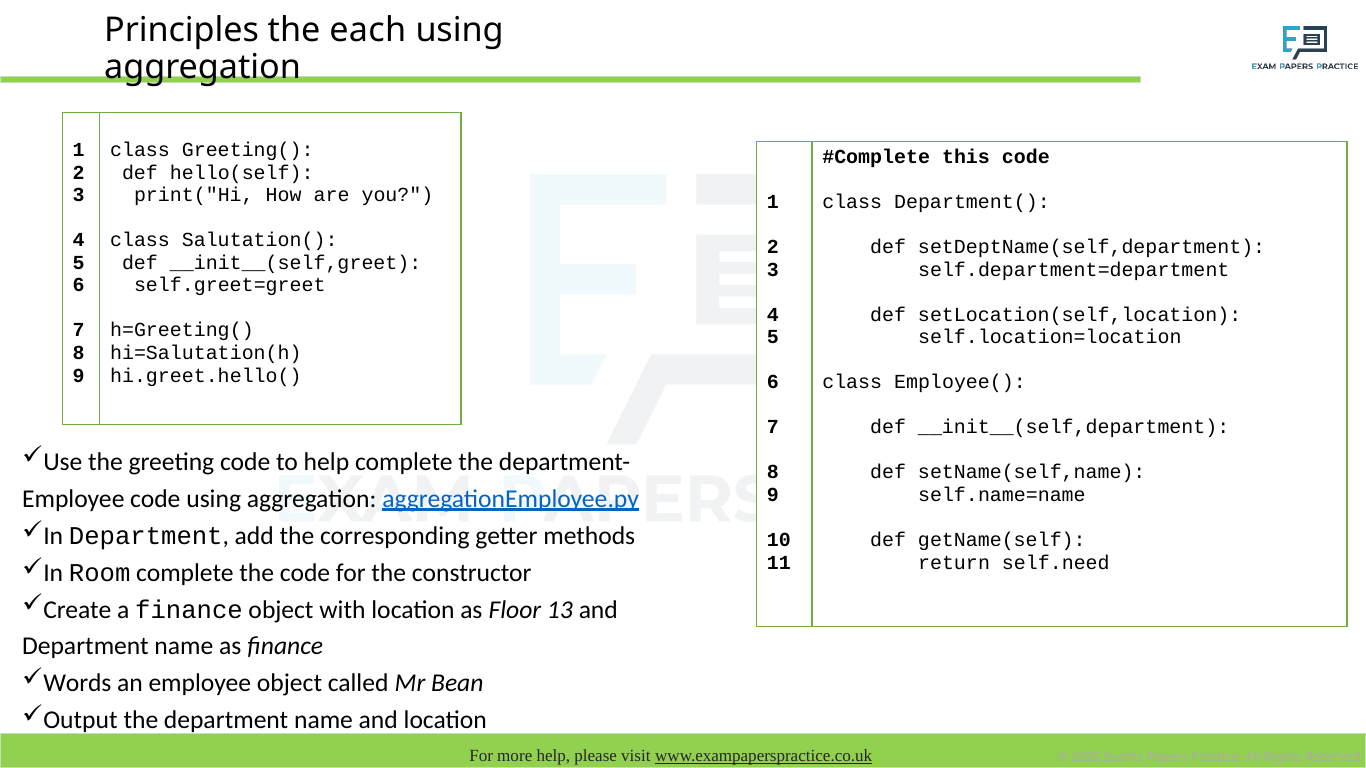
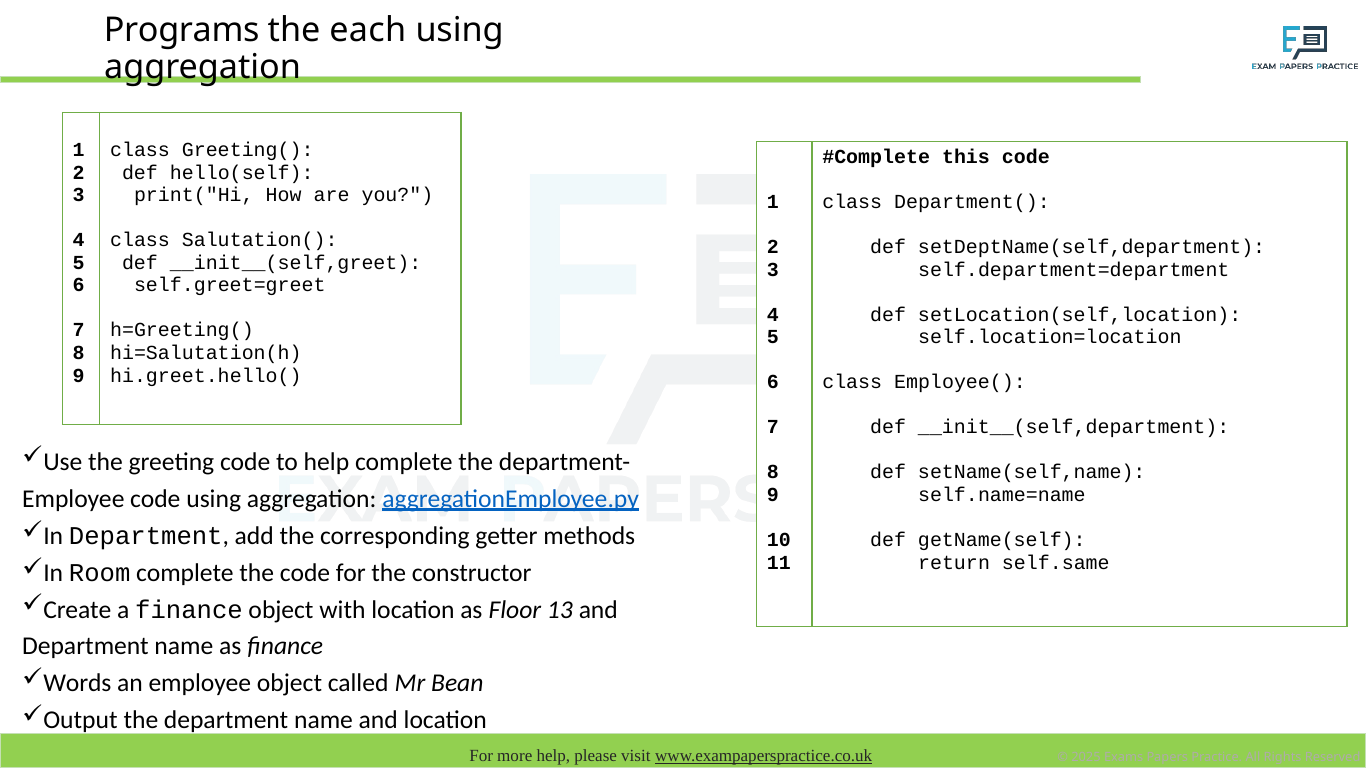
Principles: Principles -> Programs (182, 30)
self.need: self.need -> self.same (1056, 563)
